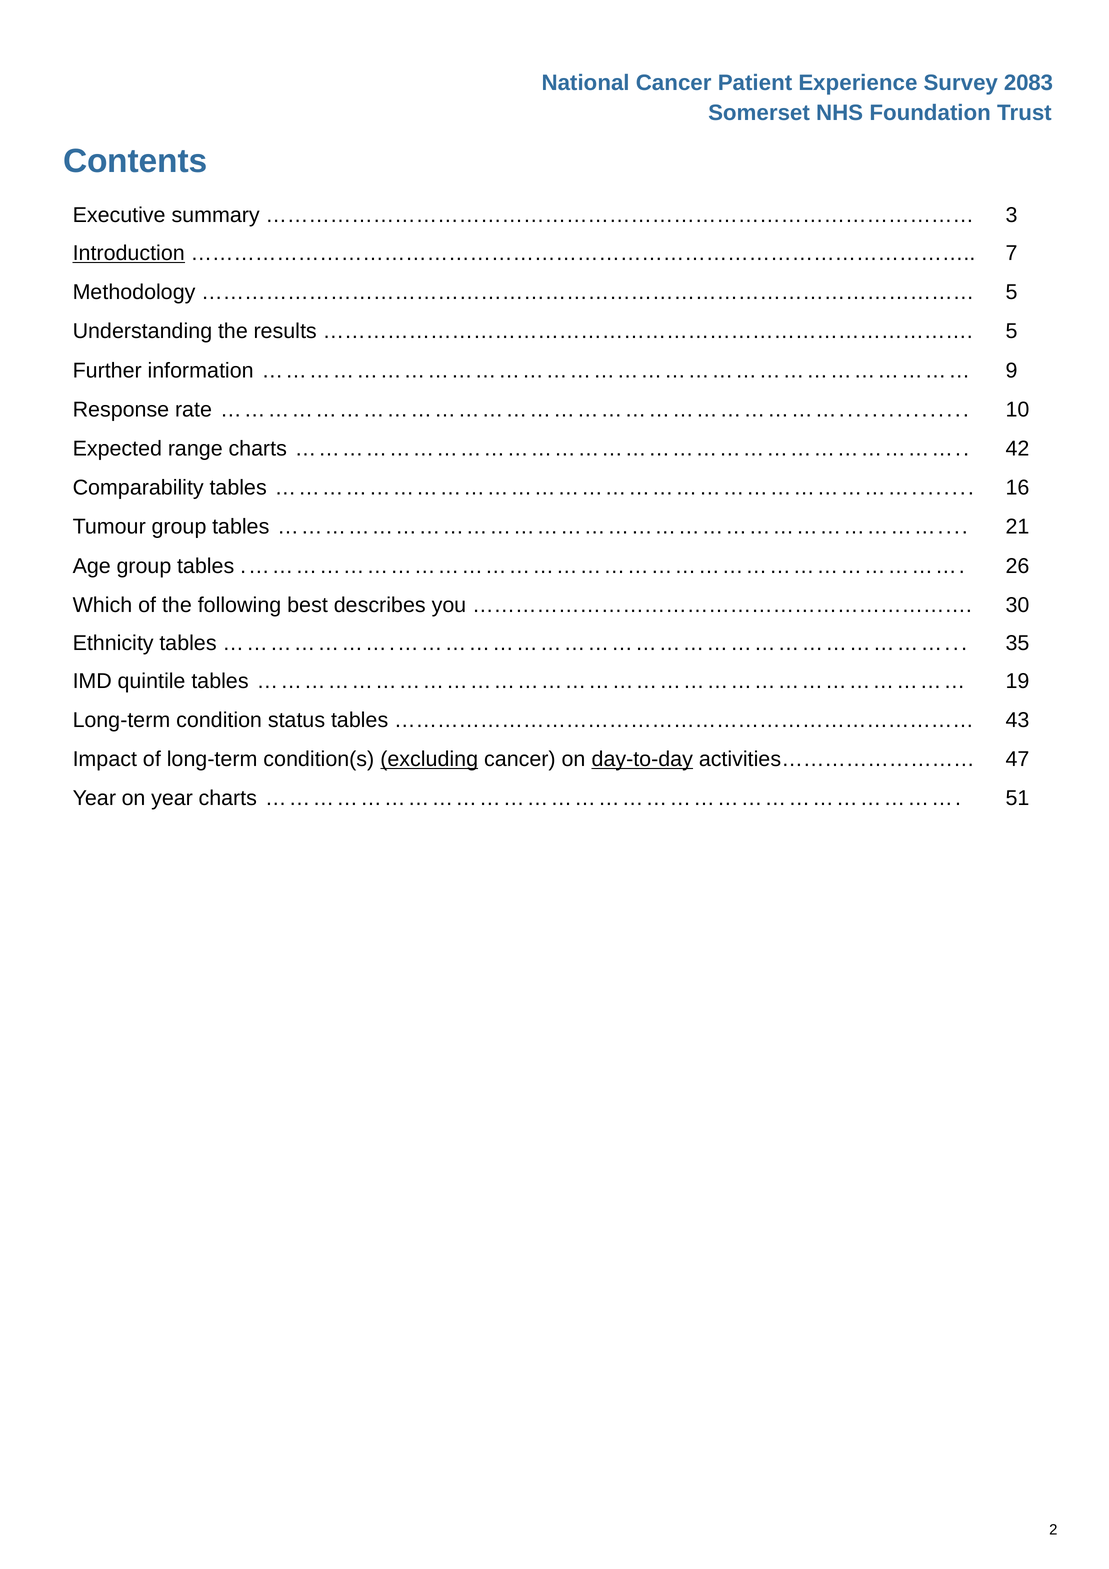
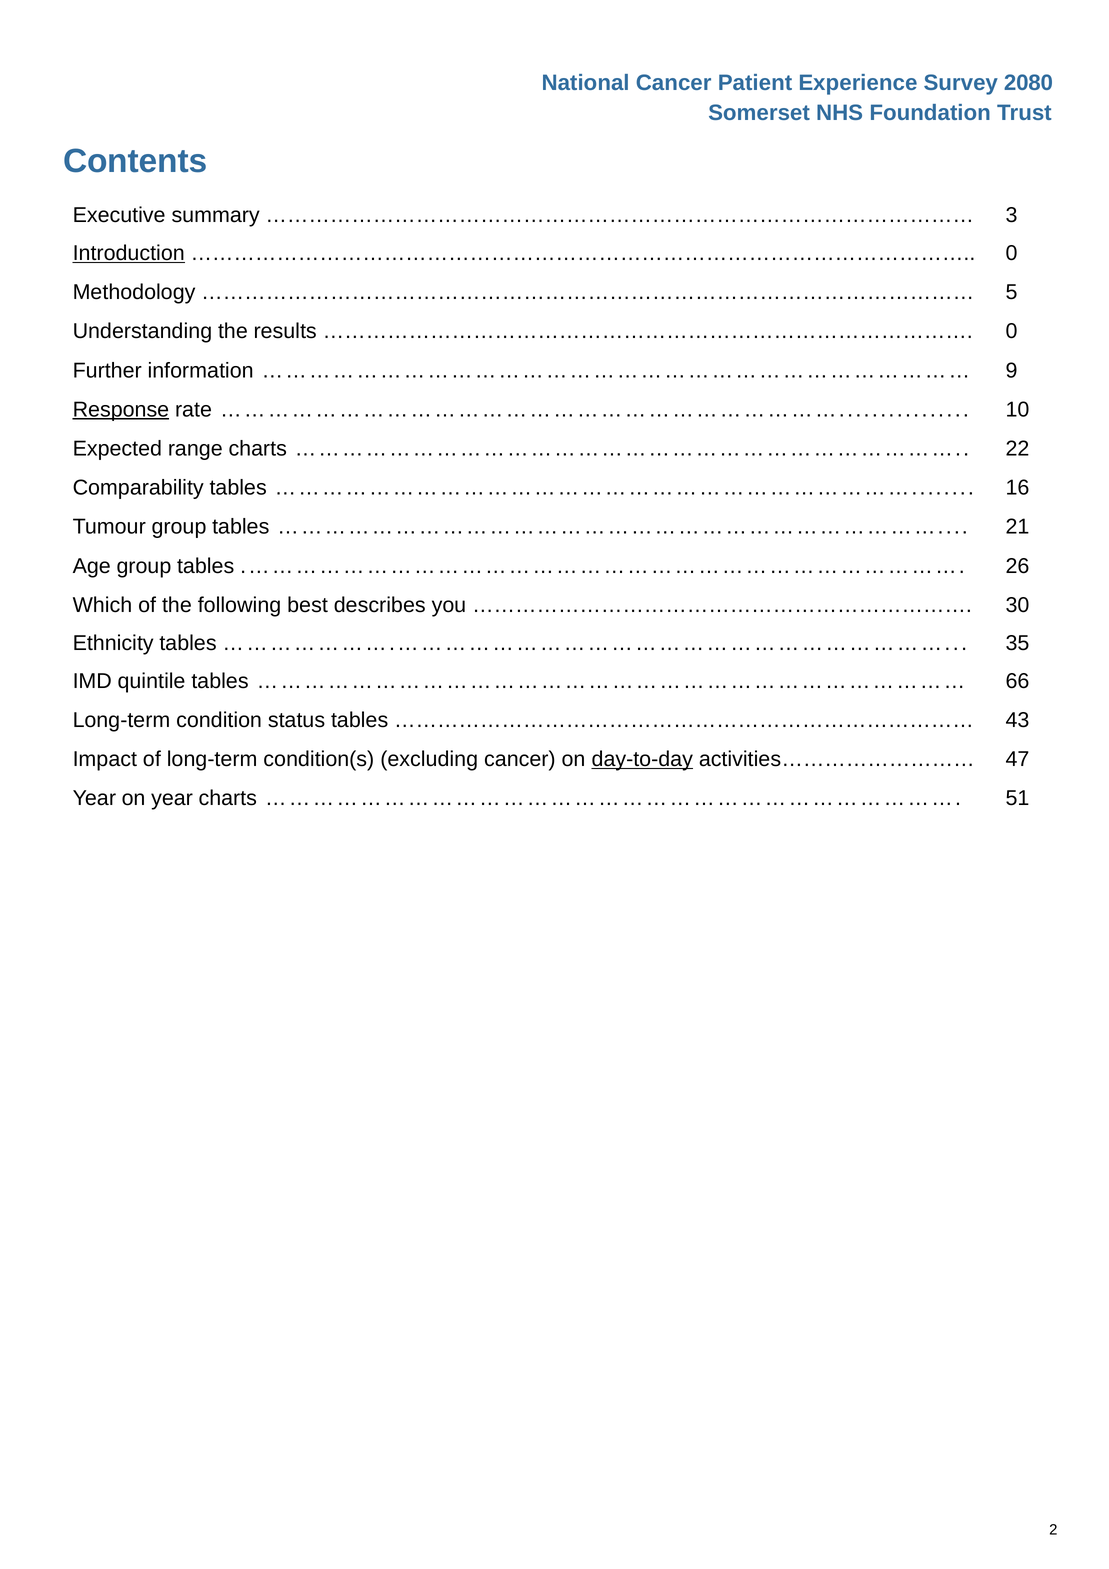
2083: 2083 -> 2080 (1028, 83)
7: 7 -> 0 (1012, 253)
5: 5 -> 0 (1012, 331)
Response underline: none -> present (121, 410)
42: 42 -> 22 (1018, 449)
19: 19 -> 66 (1018, 681)
excluding underline: present -> none (429, 759)
